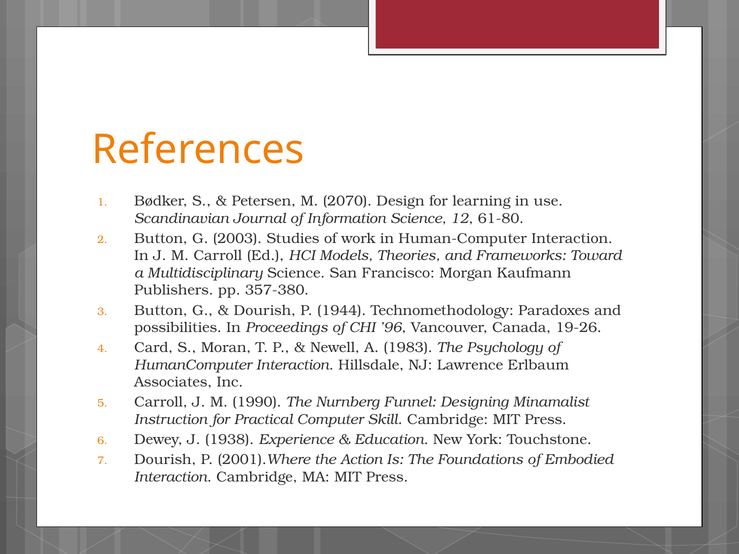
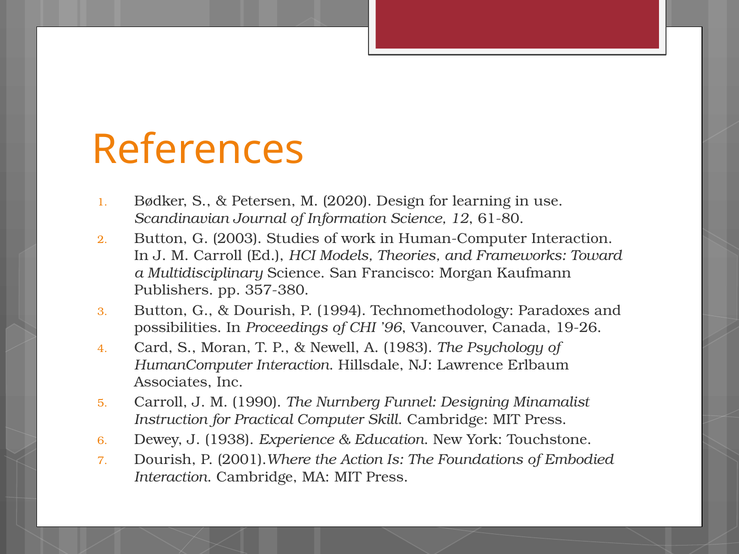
2070: 2070 -> 2020 (347, 201)
1944: 1944 -> 1994 (342, 310)
